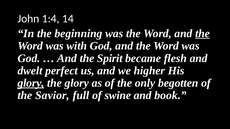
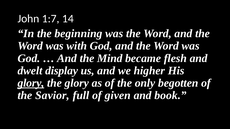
1:4: 1:4 -> 1:7 (51, 19)
the underline: present -> none (203, 34)
Spirit: Spirit -> Mind (110, 58)
perfect: perfect -> display (62, 71)
swine: swine -> given (118, 96)
